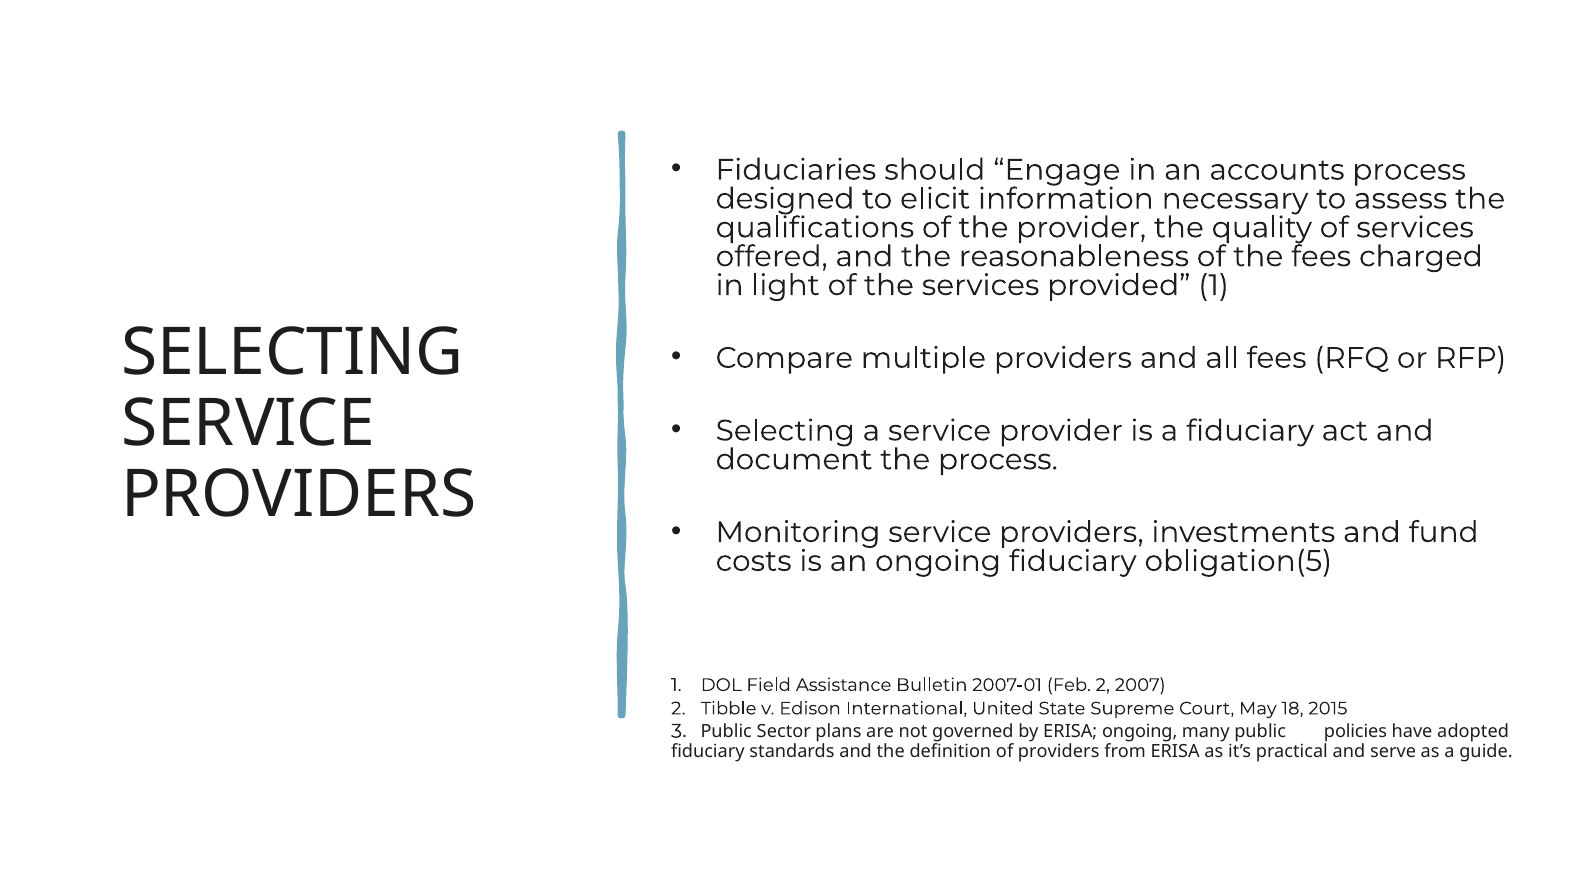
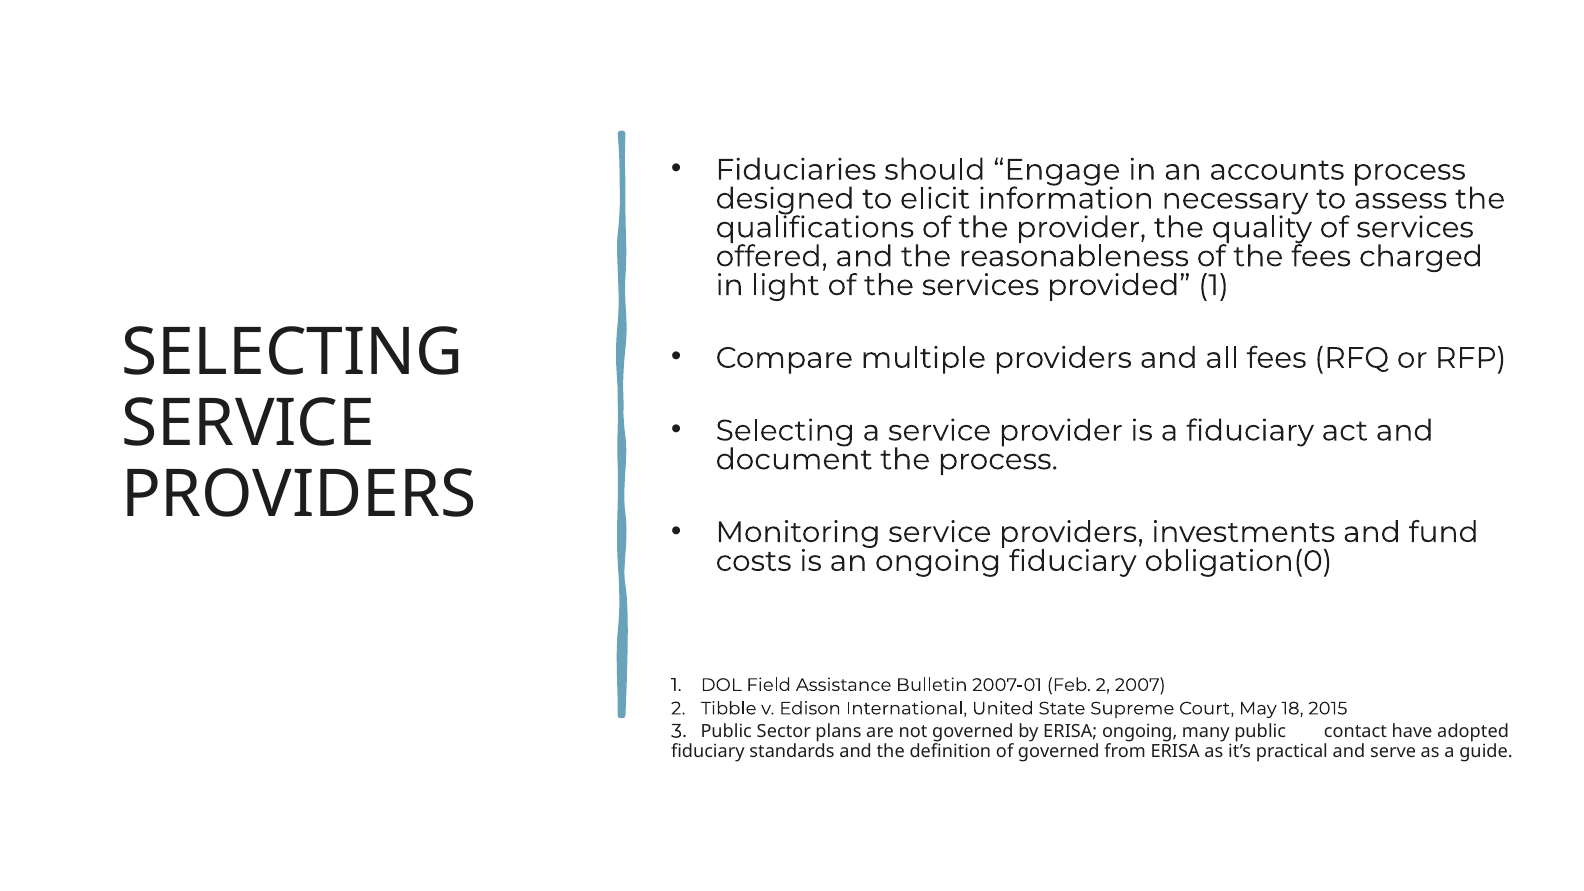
obligation(5: obligation(5 -> obligation(0 (1238, 561)
policies: policies -> contact (1355, 732)
of providers: providers -> governed (1059, 752)
